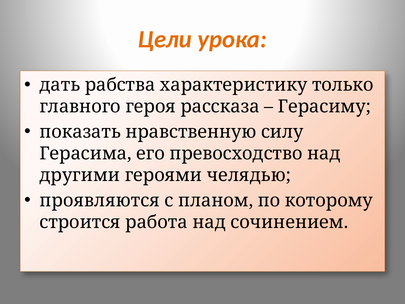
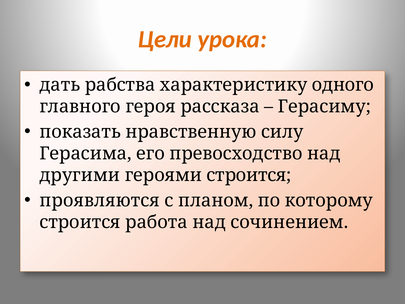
только: только -> одного (343, 85)
героями челядью: челядью -> строится (249, 175)
